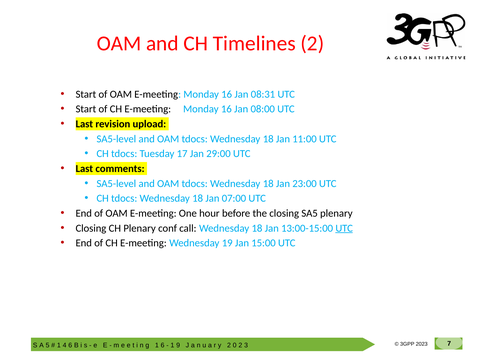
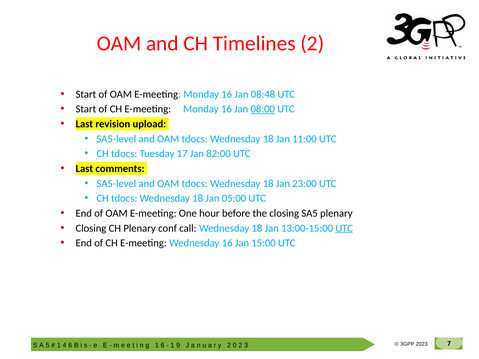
08:31: 08:31 -> 08:48 (263, 94)
08:00 underline: none -> present (263, 109)
29:00: 29:00 -> 82:00 (218, 154)
07:00: 07:00 -> 05:00 (234, 199)
Wednesday 19: 19 -> 16 (227, 243)
